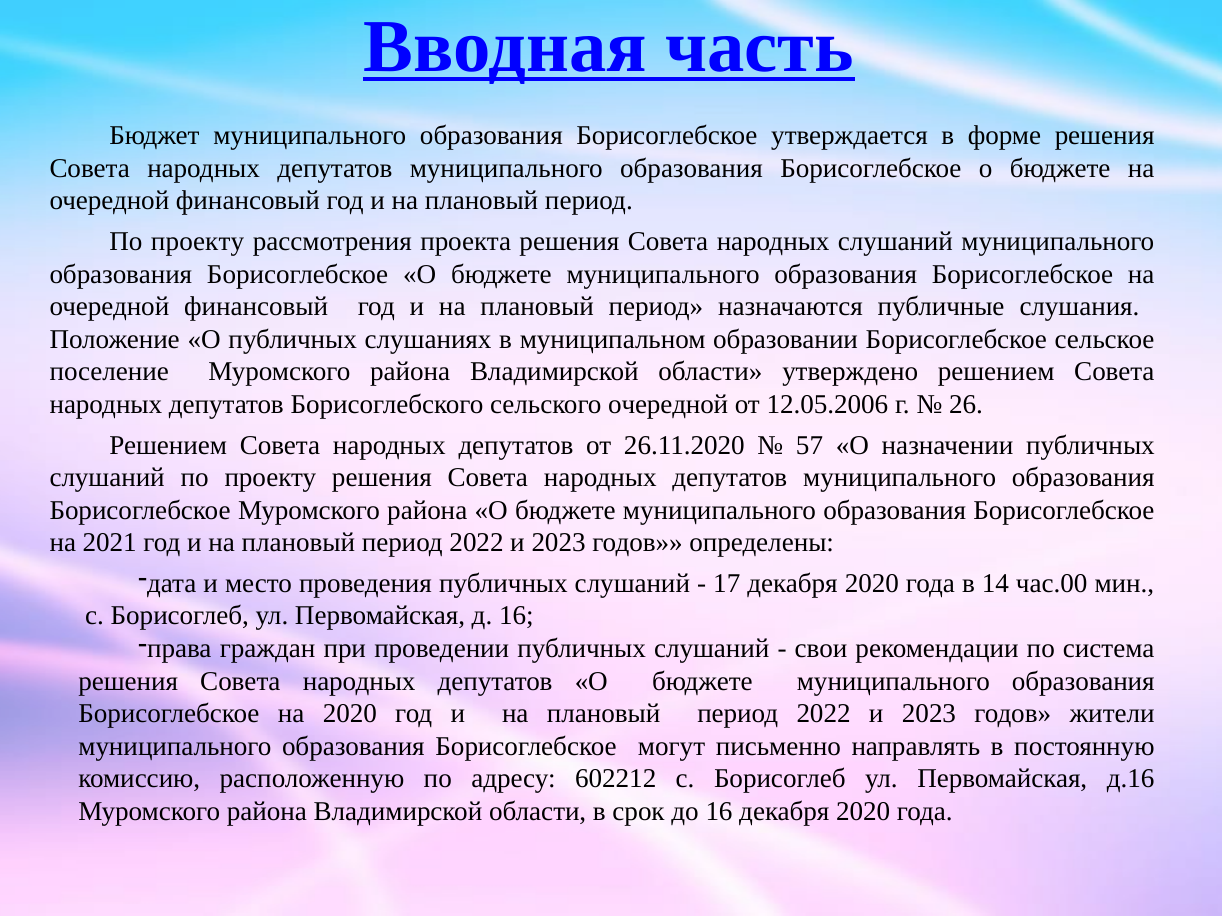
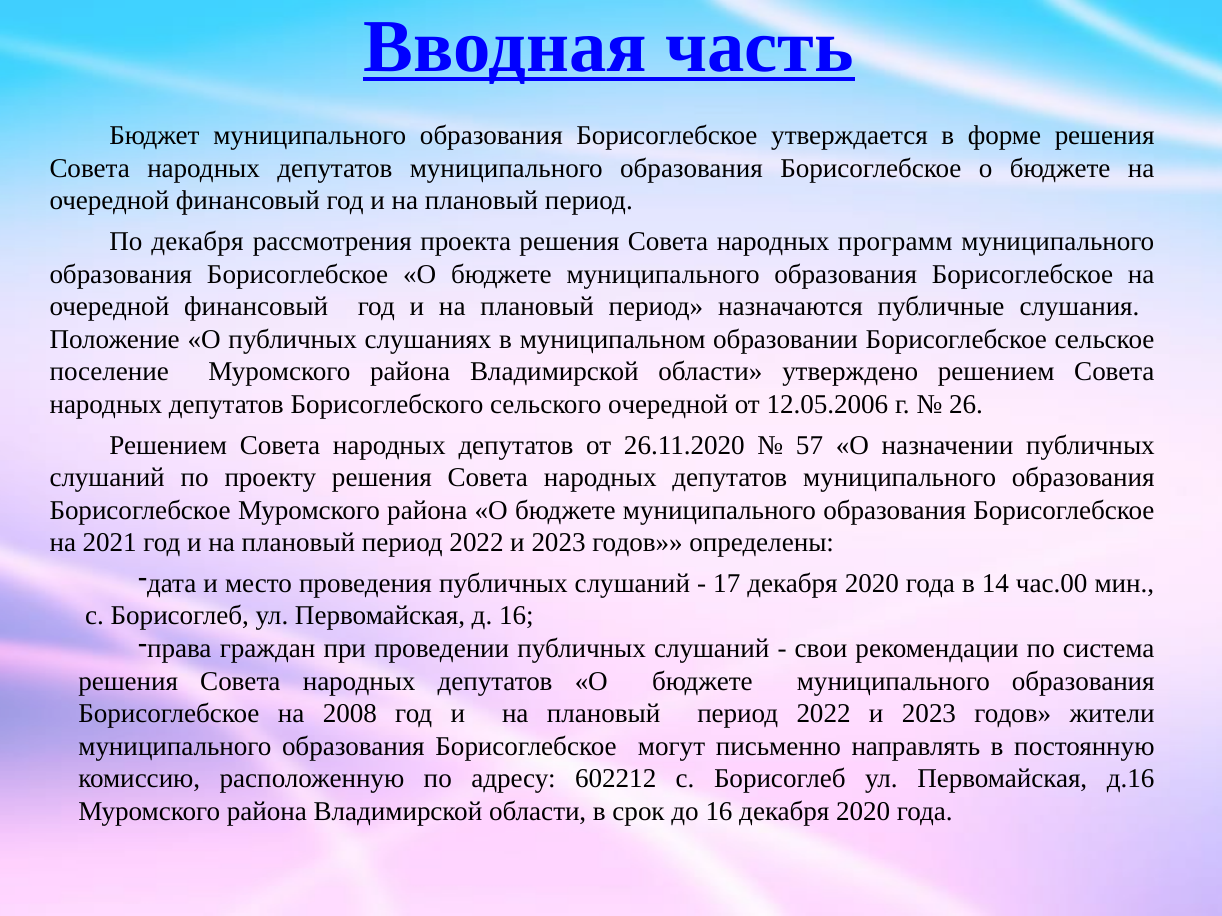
проекту: проекту -> декабря (197, 242)
народных слушаний: слушаний -> программ (895, 242)
на 2020: 2020 -> 2008 (350, 714)
